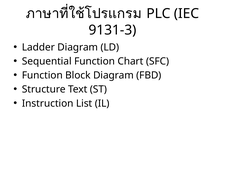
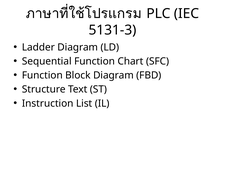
9131-3: 9131-3 -> 5131-3 (112, 30)
